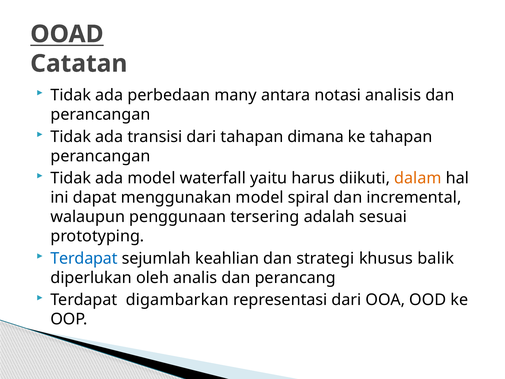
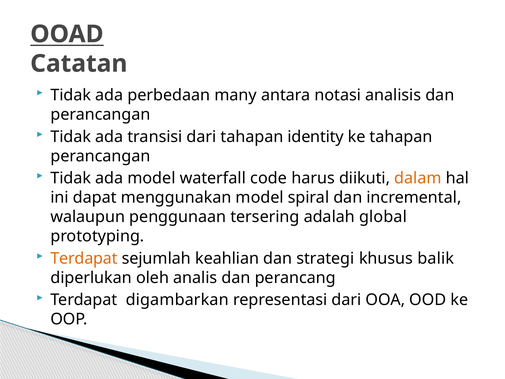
dimana: dimana -> identity (316, 137)
yaitu: yaitu -> code (269, 178)
sesuai: sesuai -> global (383, 217)
Terdapat colour: blue -> orange (84, 258)
